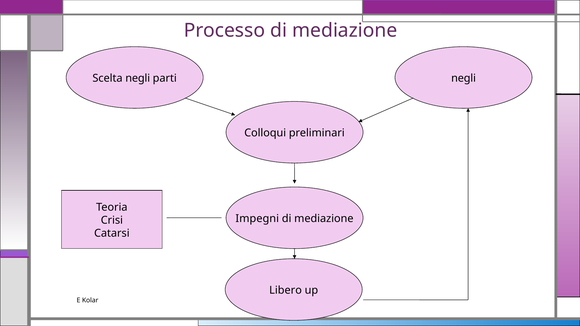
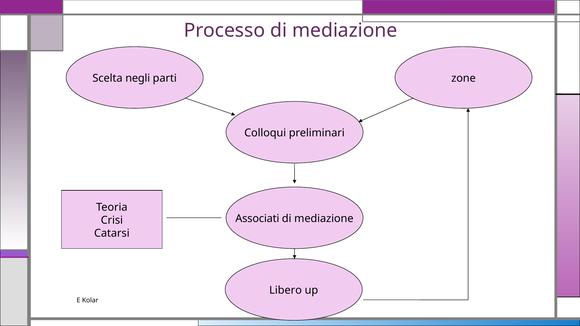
negli: negli -> zone (464, 78)
Impegni: Impegni -> Associati (257, 219)
